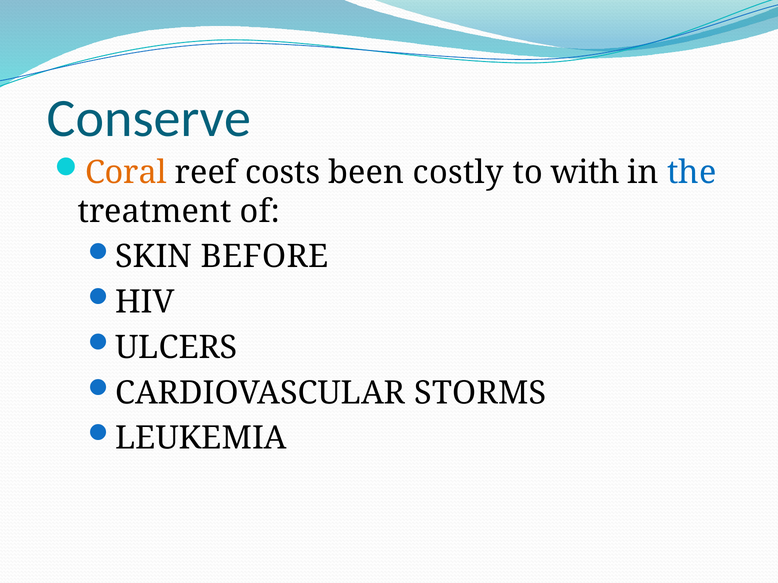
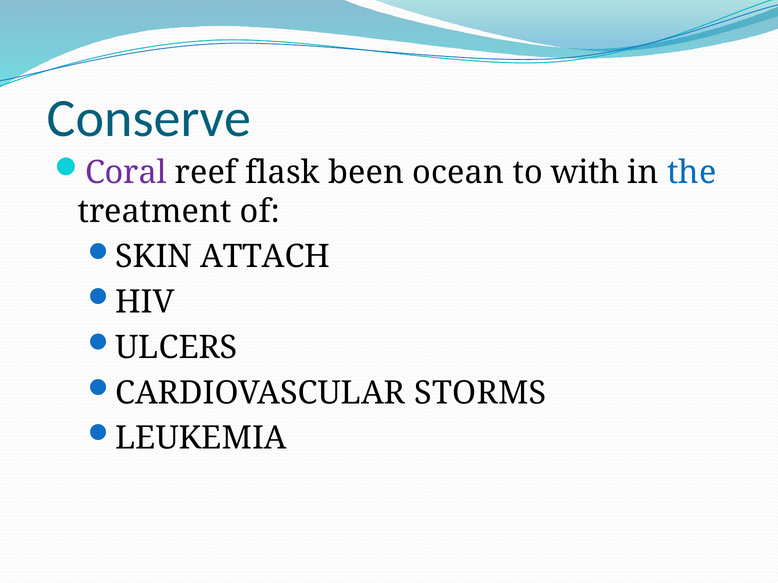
Coral colour: orange -> purple (126, 173)
costs: costs -> flask (283, 173)
costly: costly -> ocean (458, 173)
BEFORE: BEFORE -> ATTACH (265, 257)
